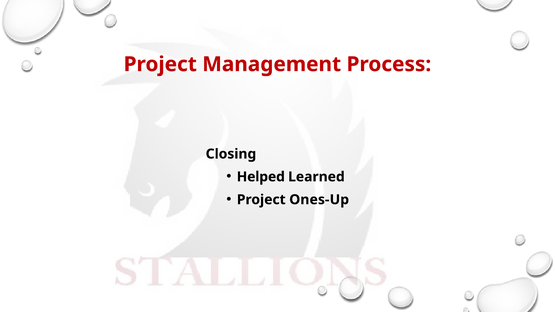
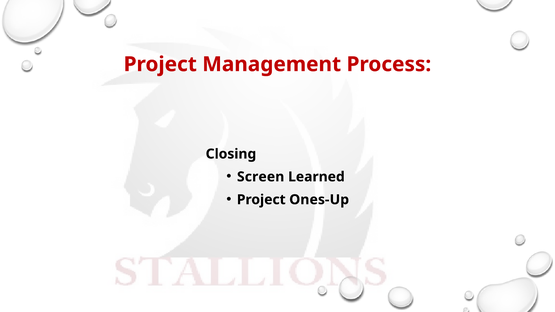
Helped: Helped -> Screen (261, 177)
